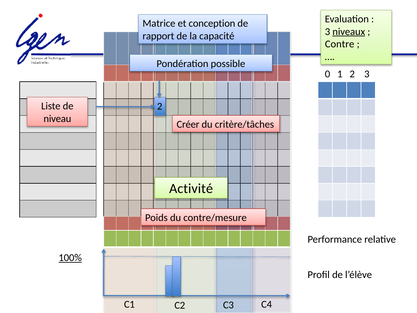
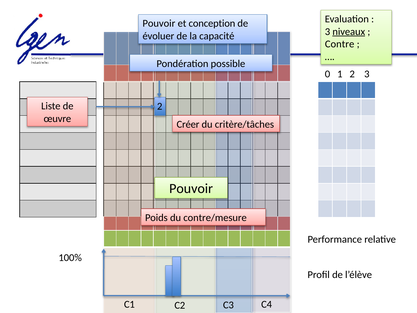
Matrice: Matrice -> Pouvoir (159, 24)
rapport: rapport -> évoluer (158, 36)
niveau: niveau -> œuvre (57, 119)
Activité: Activité -> Pouvoir (191, 189)
100% underline: present -> none (70, 258)
